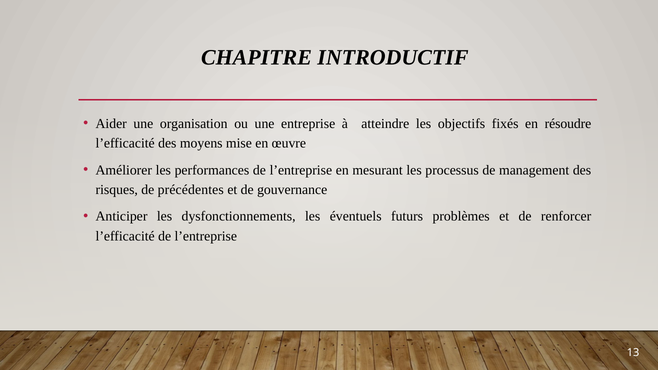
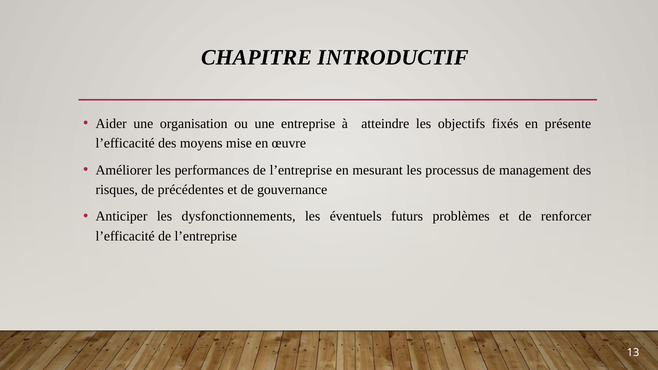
résoudre: résoudre -> présente (568, 124)
